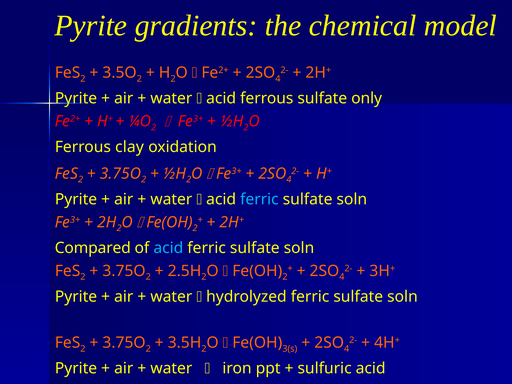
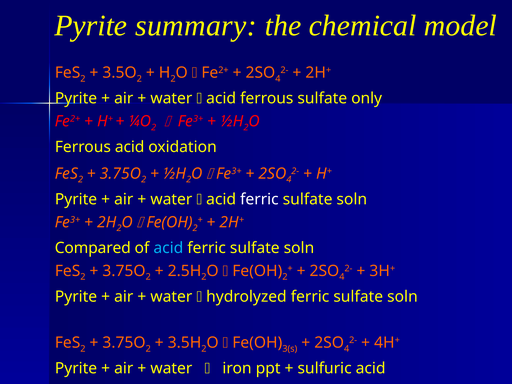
gradients: gradients -> summary (196, 26)
Ferrous clay: clay -> acid (130, 147)
ferric colour: light blue -> white (259, 199)
